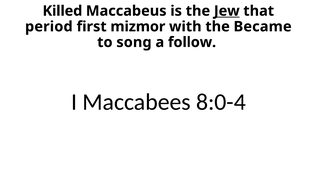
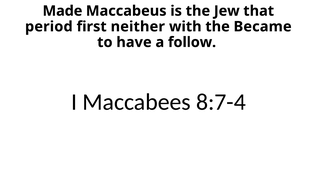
Killed: Killed -> Made (62, 11)
Jew underline: present -> none (227, 11)
mizmor: mizmor -> neither (138, 27)
song: song -> have (134, 42)
8:0-4: 8:0-4 -> 8:7-4 (221, 102)
